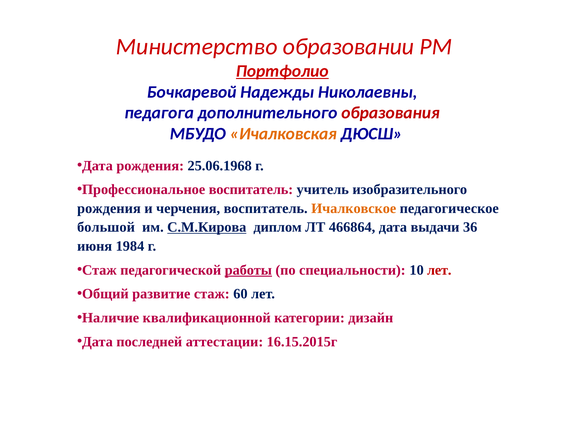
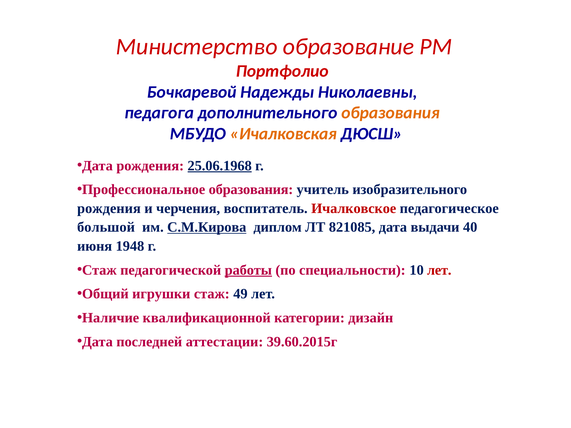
образовании: образовании -> образование (349, 47)
Портфолио underline: present -> none (282, 71)
образования colour: red -> orange (391, 113)
25.06.1968 underline: none -> present (220, 166)
Профессиональное воспитатель: воспитатель -> образования (251, 190)
Ичалковское colour: orange -> red (354, 209)
466864: 466864 -> 821085 (352, 227)
36: 36 -> 40 (470, 227)
1984: 1984 -> 1948 (130, 246)
развитие: развитие -> игрушки (161, 294)
60: 60 -> 49 (240, 294)
16.15.2015г: 16.15.2015г -> 39.60.2015г (302, 342)
